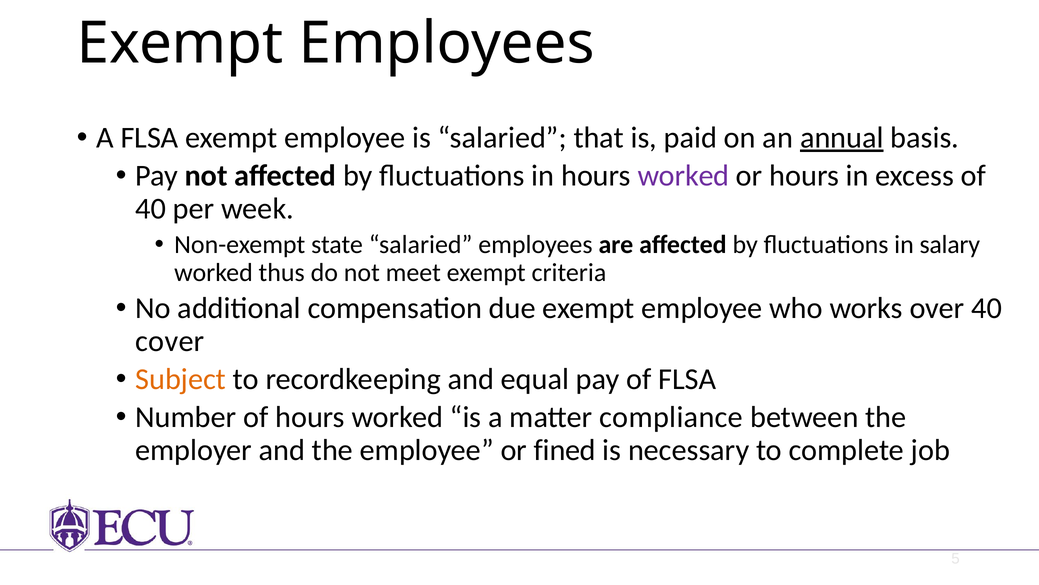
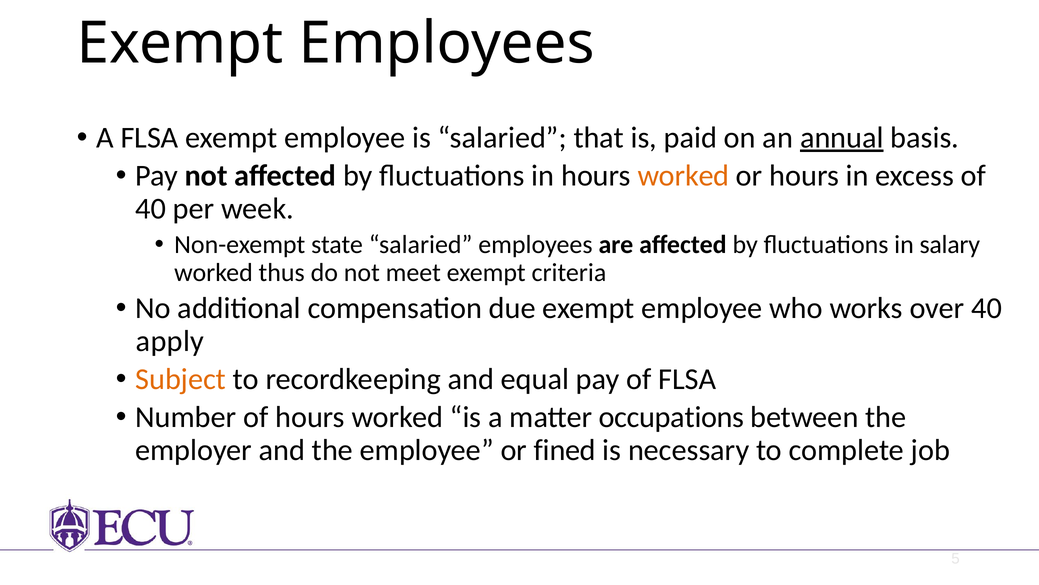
worked colour: purple -> orange (683, 176)
cover: cover -> apply (170, 341)
compliance: compliance -> occupations (671, 417)
